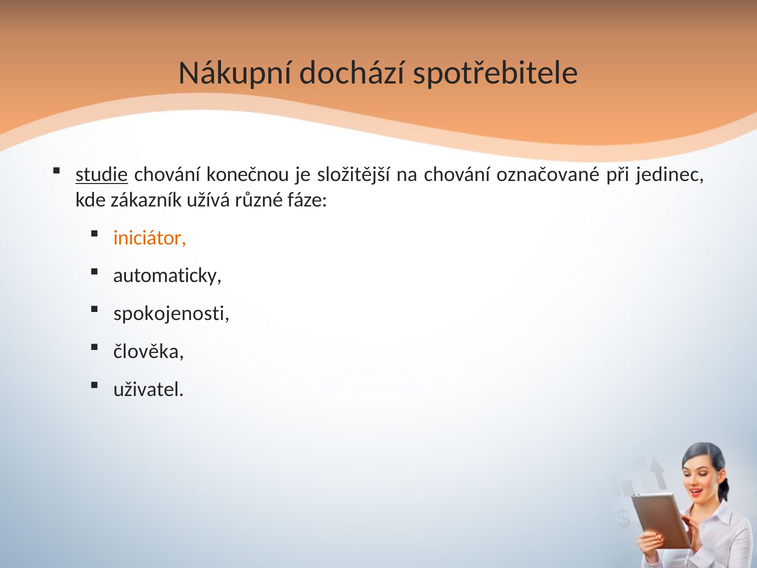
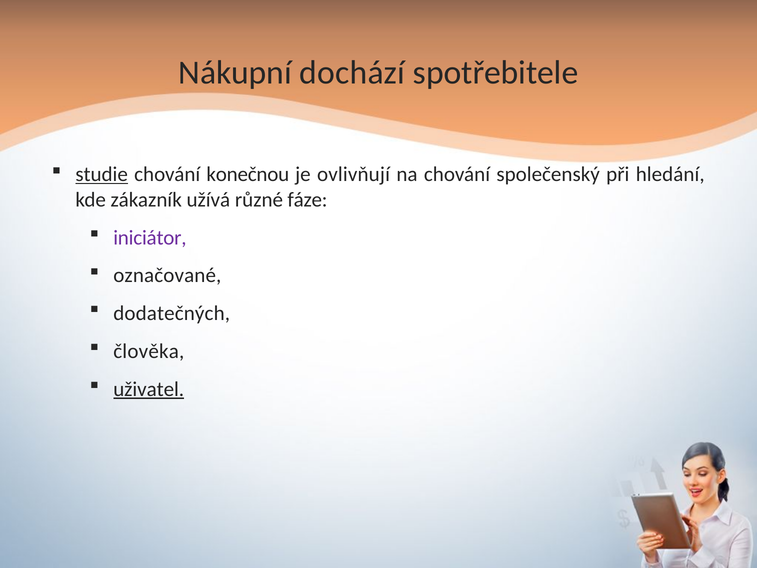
složitější: složitější -> ovlivňují (353, 174)
označované: označované -> společenský (548, 174)
jedinec: jedinec -> hledání (670, 174)
iniciátor colour: orange -> purple (150, 238)
automaticky: automaticky -> označované (167, 275)
spokojenosti: spokojenosti -> dodatečných (172, 313)
uživatel underline: none -> present (149, 389)
